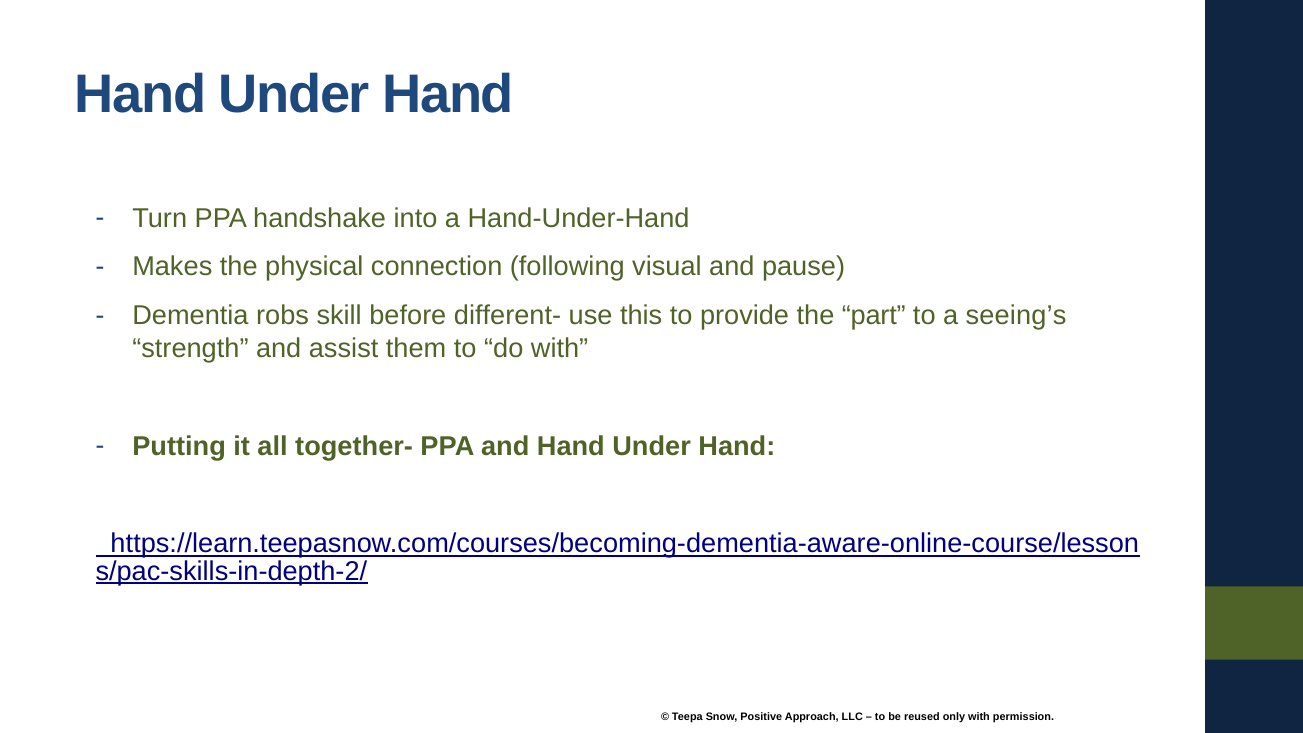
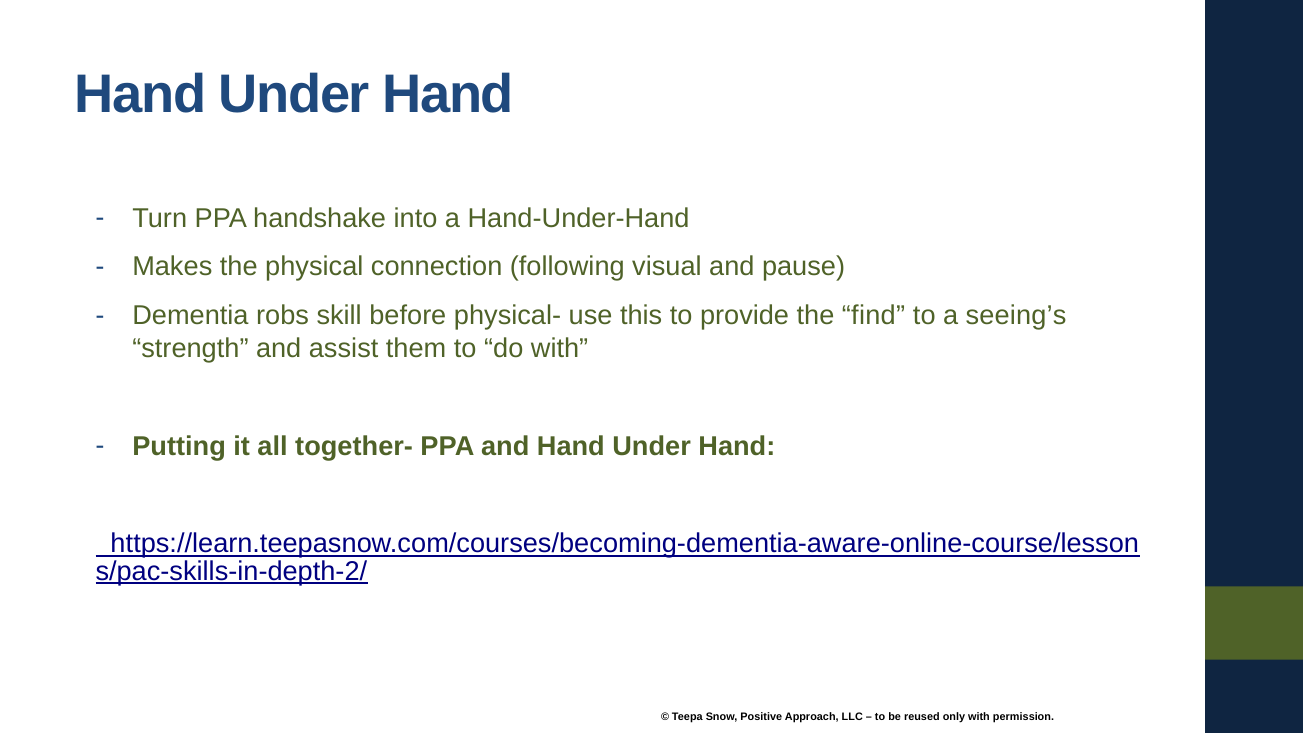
different-: different- -> physical- (508, 316)
part: part -> find (874, 316)
